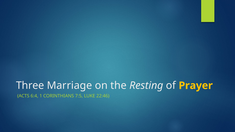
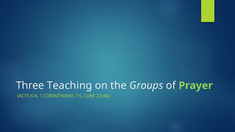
Marriage: Marriage -> Teaching (70, 86)
Resting: Resting -> Groups (146, 86)
Prayer colour: yellow -> light green (196, 86)
